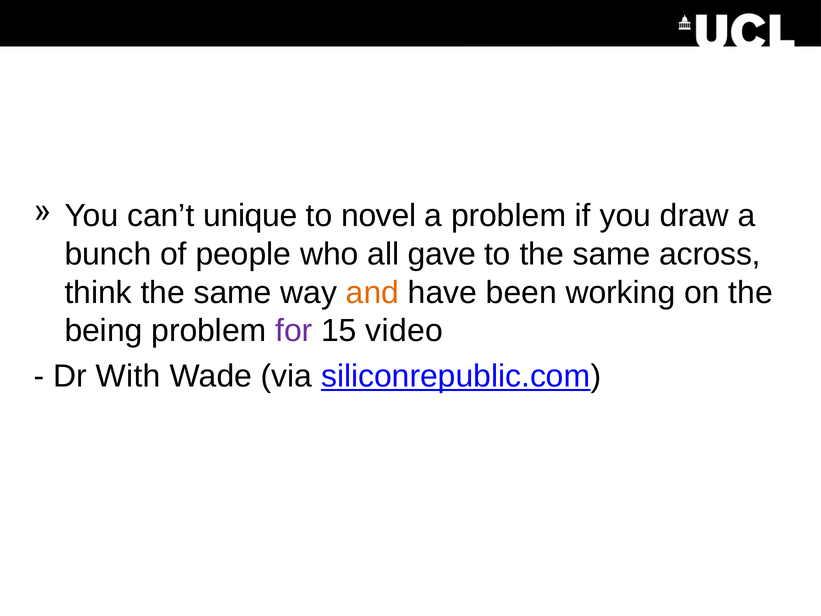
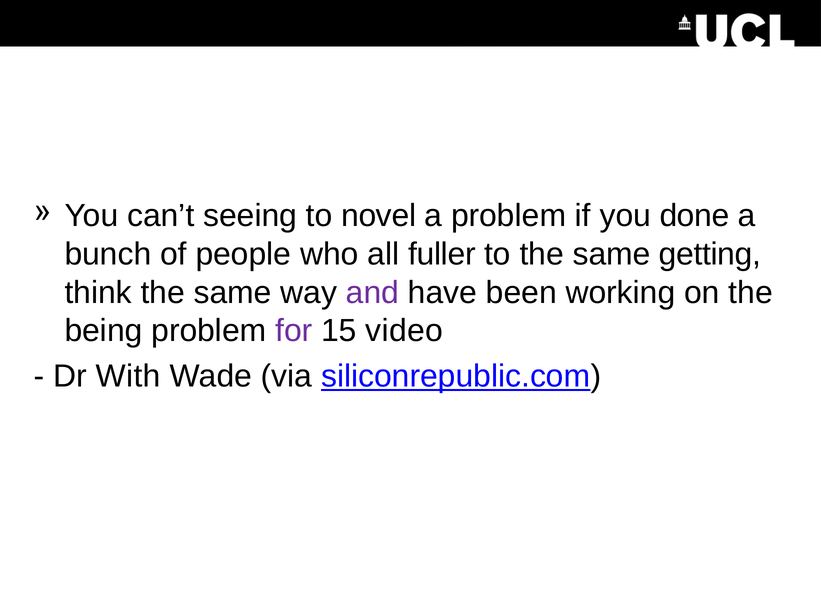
unique: unique -> seeing (250, 216)
draw: draw -> done (695, 216)
gave: gave -> fuller (442, 254)
across: across -> getting (710, 254)
and colour: orange -> purple (373, 292)
